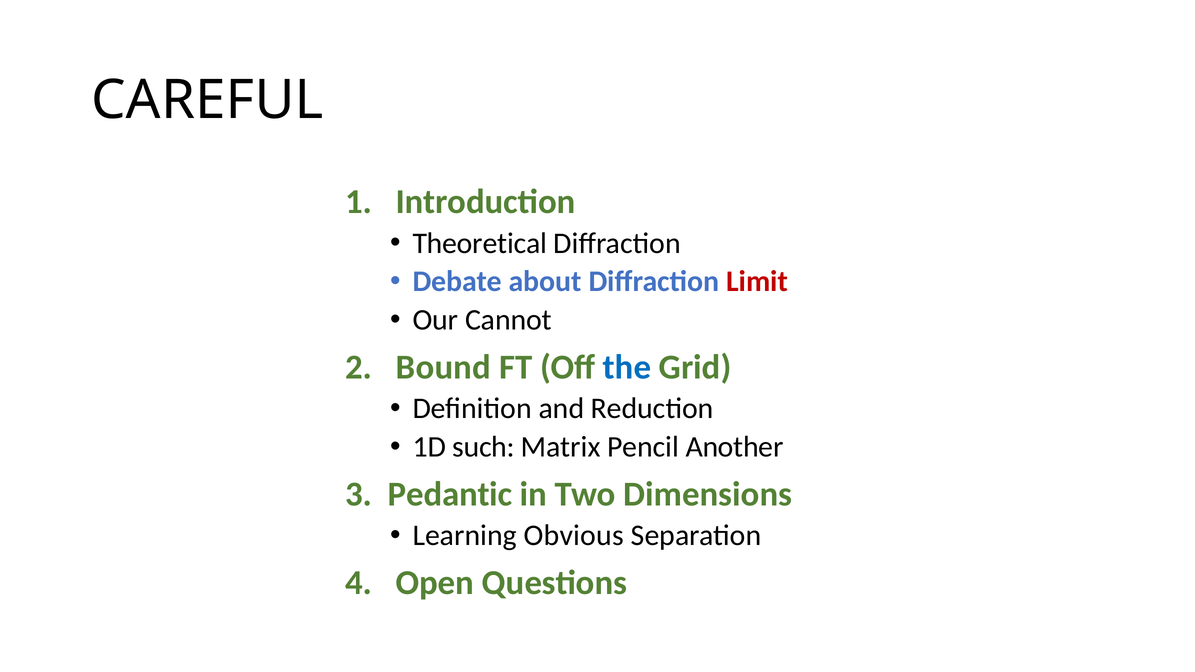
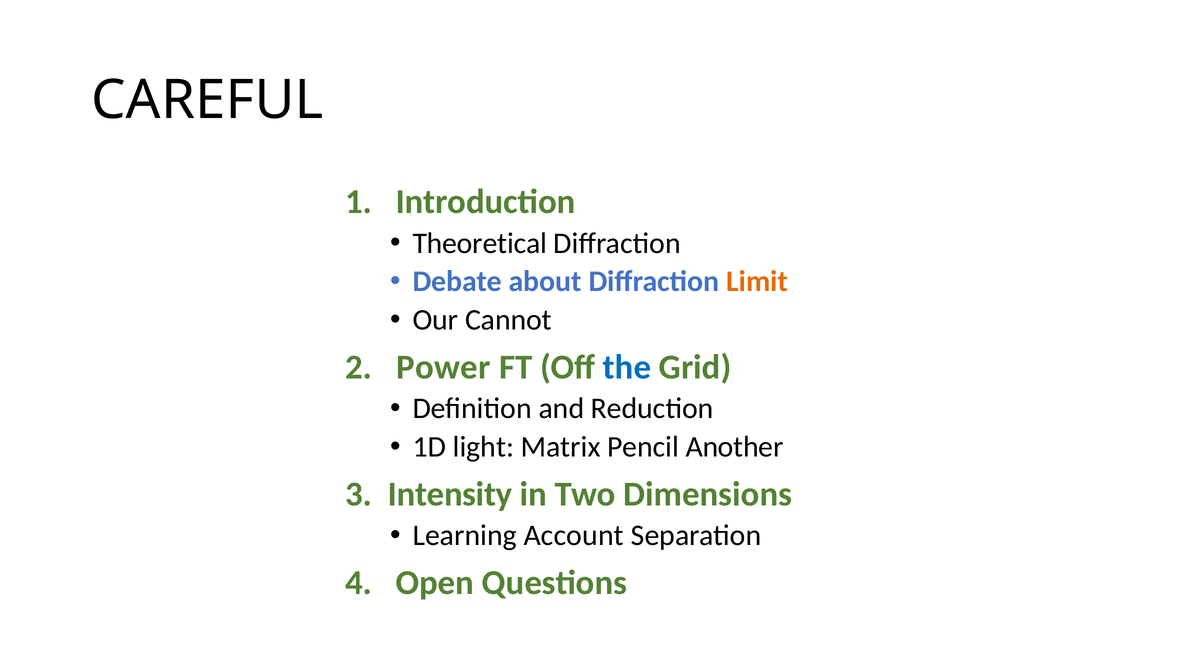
Limit colour: red -> orange (757, 282)
Bound: Bound -> Power (443, 368)
such: such -> light (483, 447)
Pedantic: Pedantic -> Intensity (450, 495)
Obvious: Obvious -> Account (574, 536)
